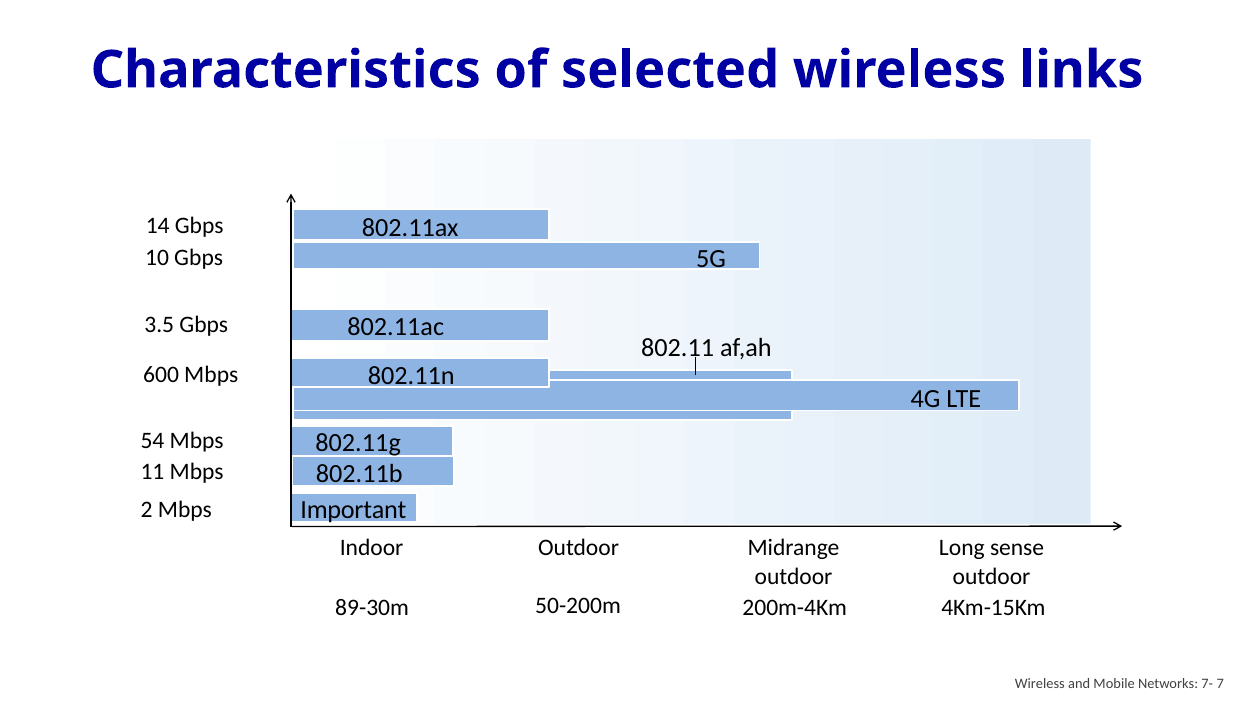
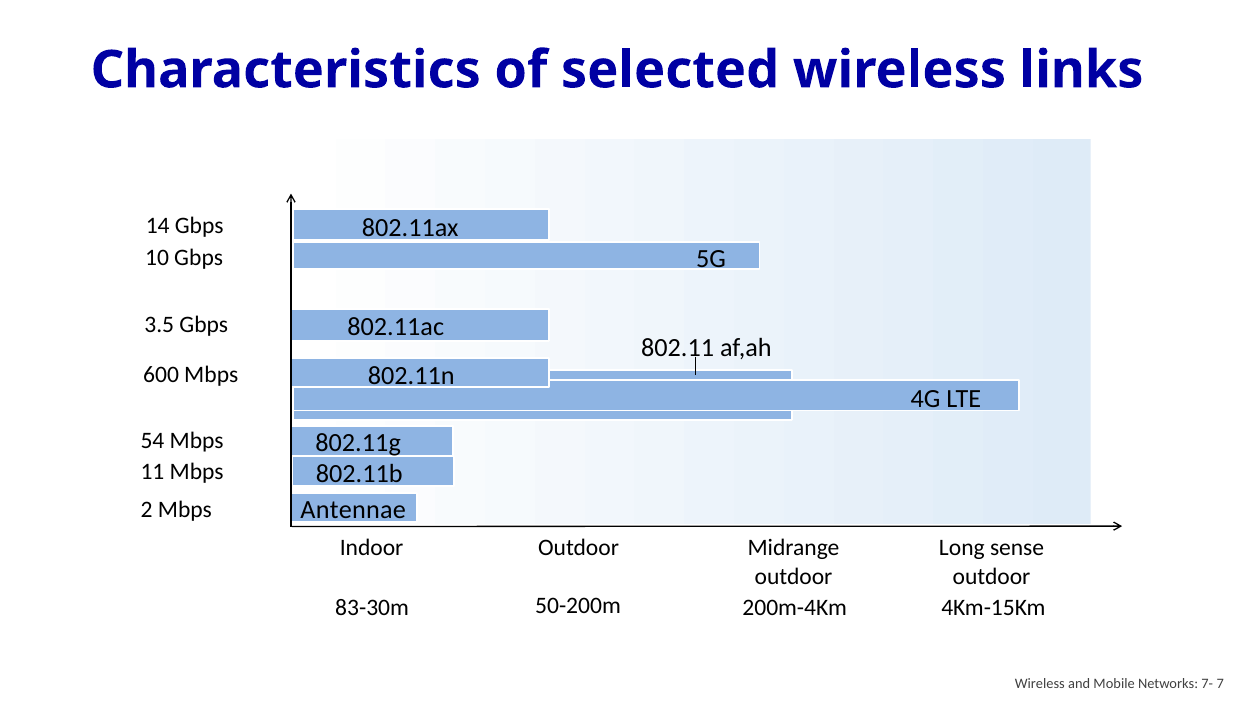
Important: Important -> Antennae (353, 510)
89-30m: 89-30m -> 83-30m (372, 608)
